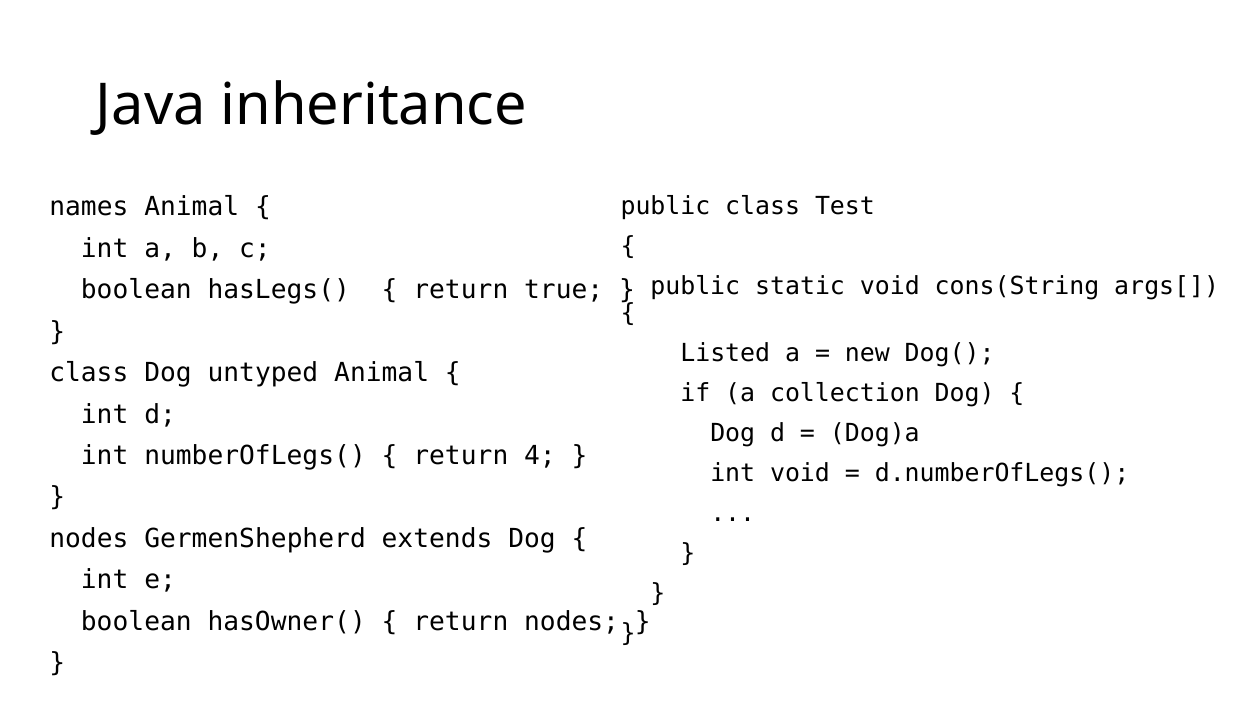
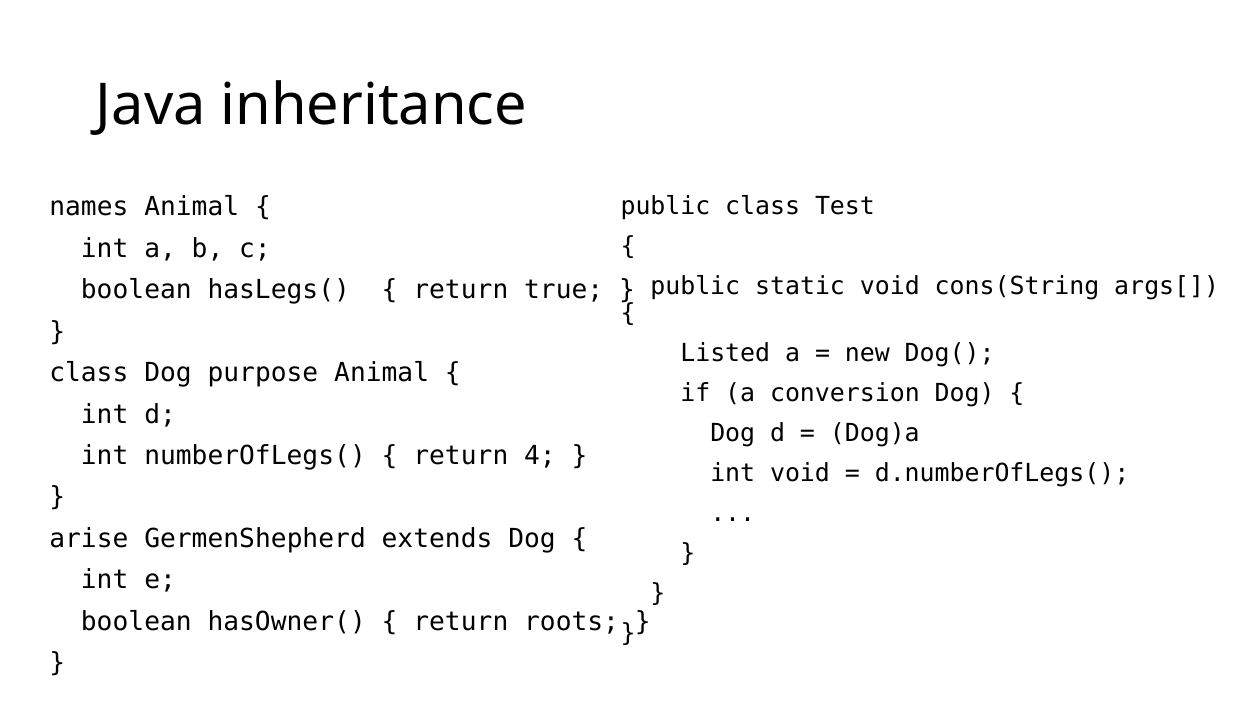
untyped: untyped -> purpose (263, 373)
collection: collection -> conversion (845, 394)
nodes: nodes -> arise (89, 539)
return nodes: nodes -> roots (572, 622)
